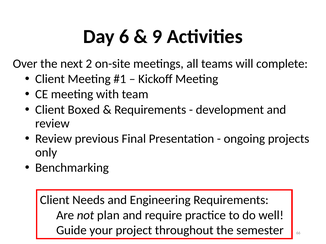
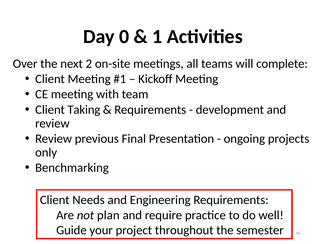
6: 6 -> 0 (124, 37)
9: 9 -> 1 (157, 37)
Boxed: Boxed -> Taking (84, 110)
